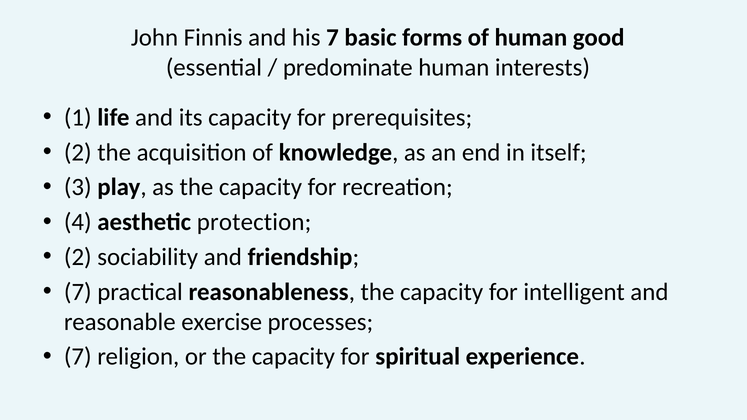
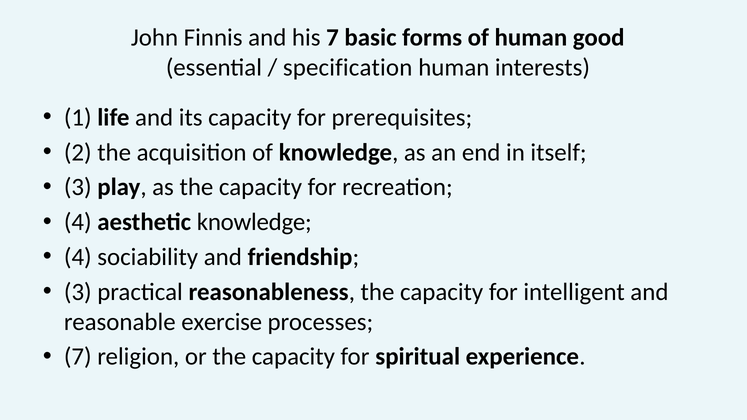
predominate: predominate -> specification (348, 68)
aesthetic protection: protection -> knowledge (254, 222)
2: 2 -> 4 (78, 257)
7: 7 -> 3 (78, 292)
